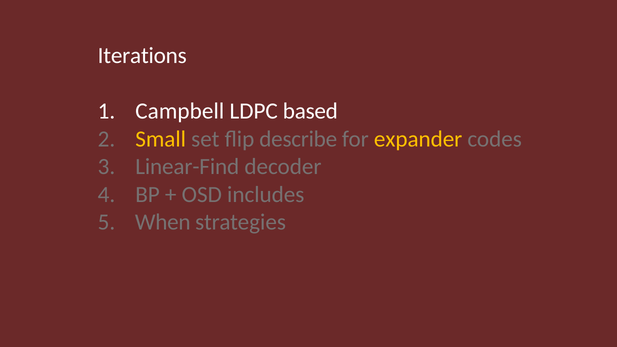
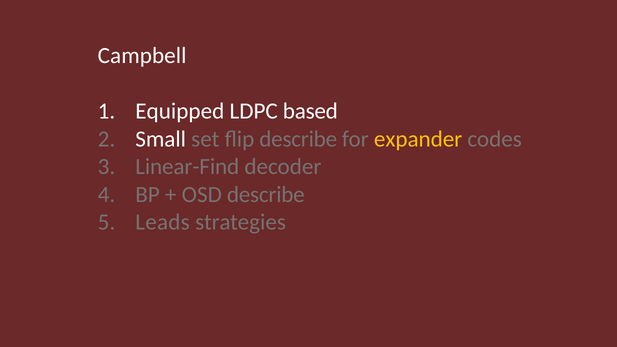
Iterations: Iterations -> Campbell (142, 56)
Campbell: Campbell -> Equipped (180, 111)
Small colour: yellow -> white (161, 139)
OSD includes: includes -> describe (266, 195)
When: When -> Leads (163, 222)
